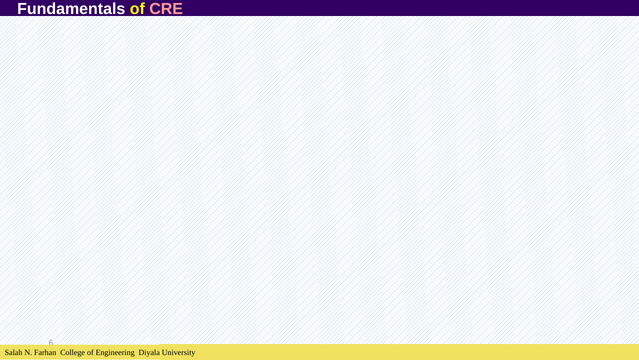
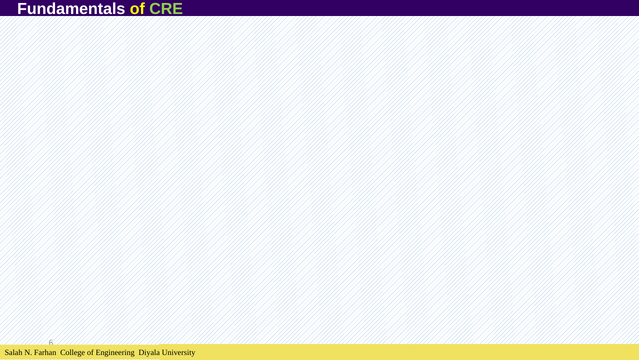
CRE colour: pink -> light green (166, 9)
